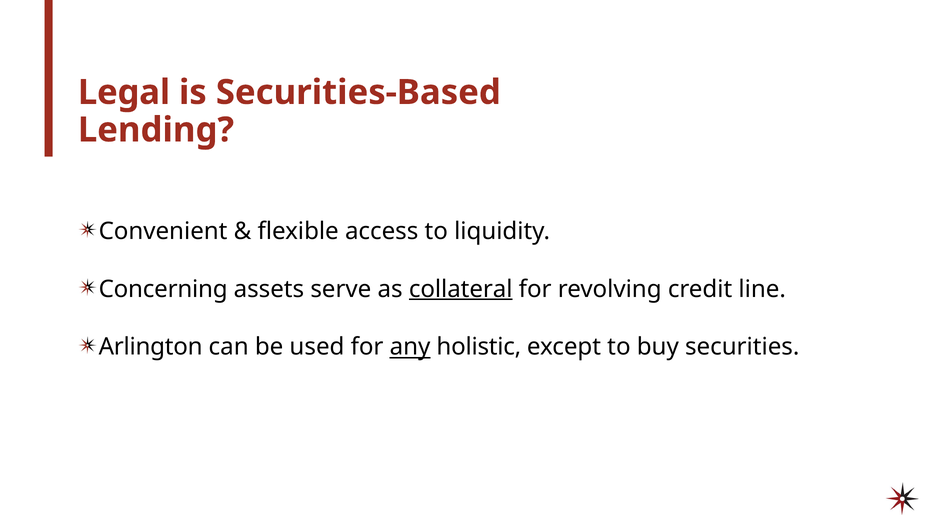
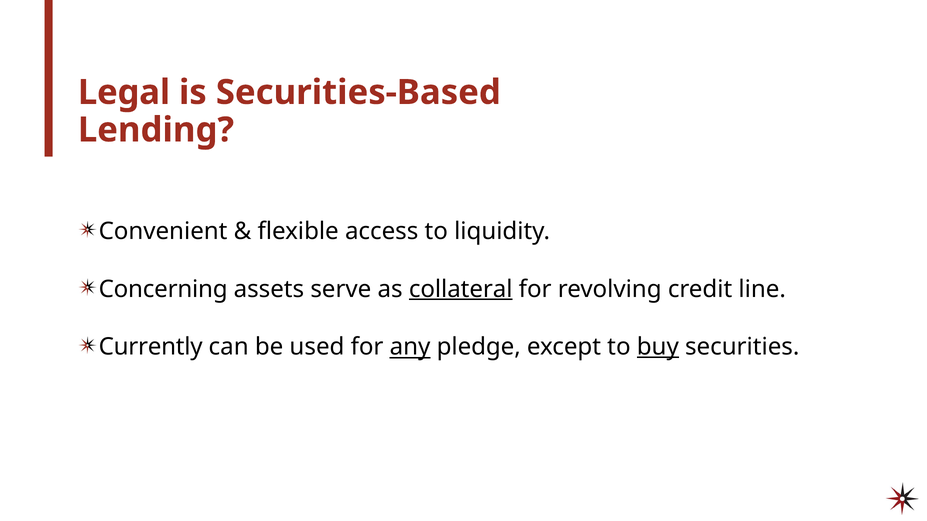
Arlington: Arlington -> Currently (151, 347)
holistic: holistic -> pledge (479, 347)
buy underline: none -> present (658, 347)
